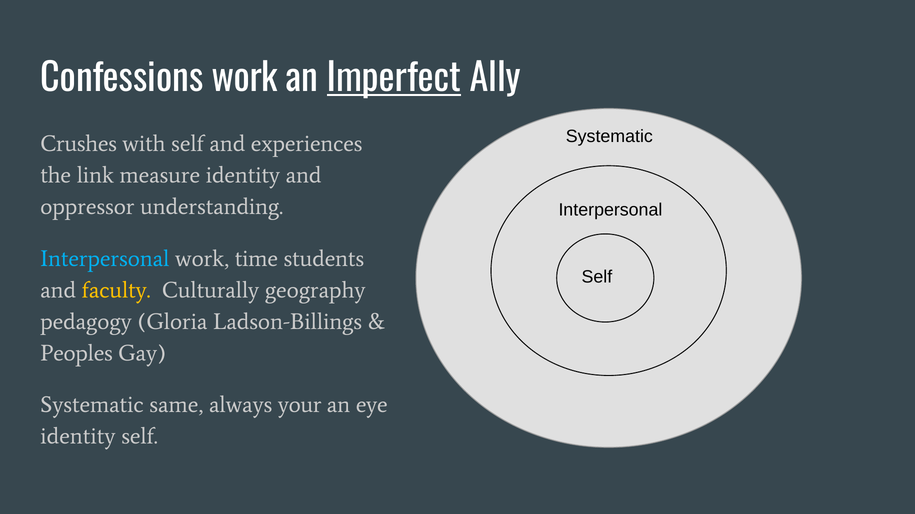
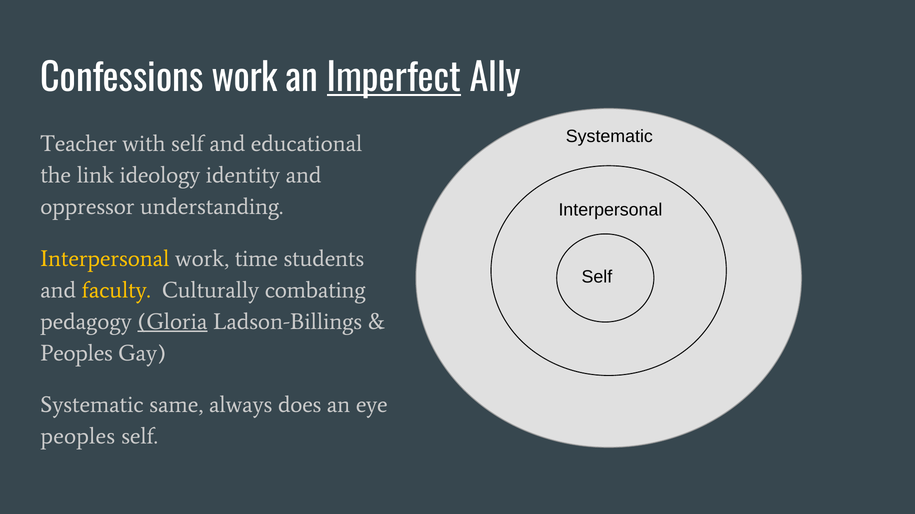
Crushes: Crushes -> Teacher (79, 144)
experiences: experiences -> educational (307, 144)
measure: measure -> ideology (160, 175)
Interpersonal colour: light blue -> yellow (105, 259)
geography: geography -> combating (315, 290)
Gloria underline: none -> present (172, 322)
your: your -> does (300, 405)
identity: identity -> peoples (78, 437)
